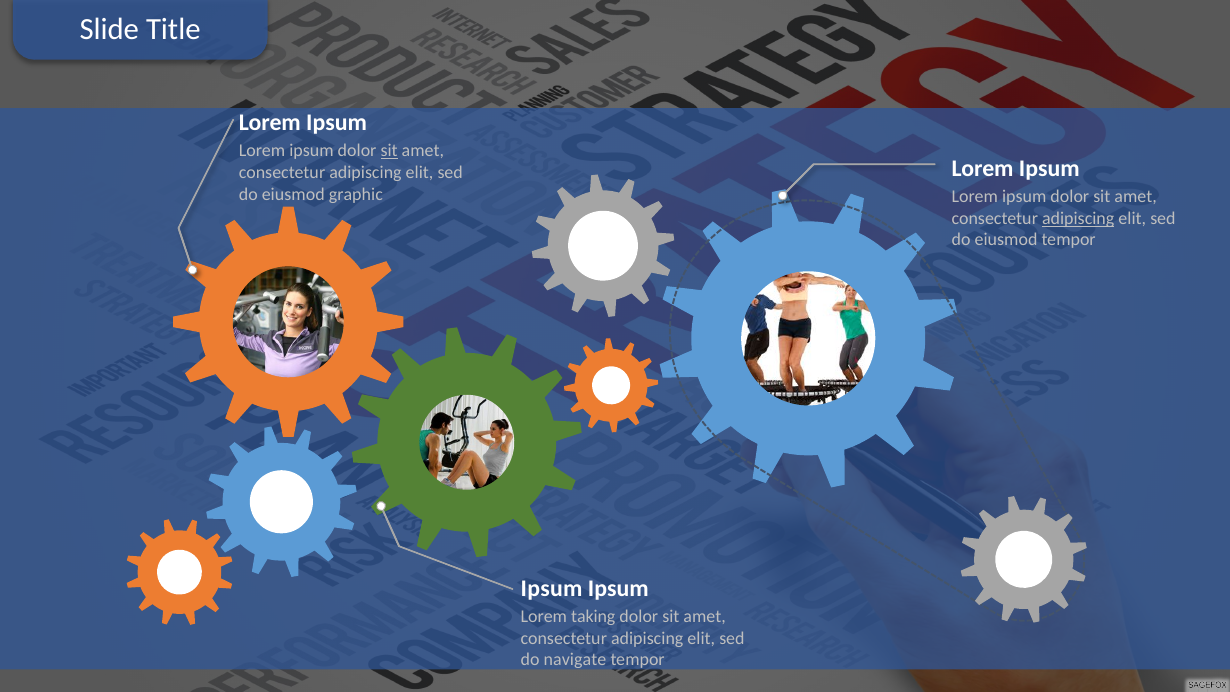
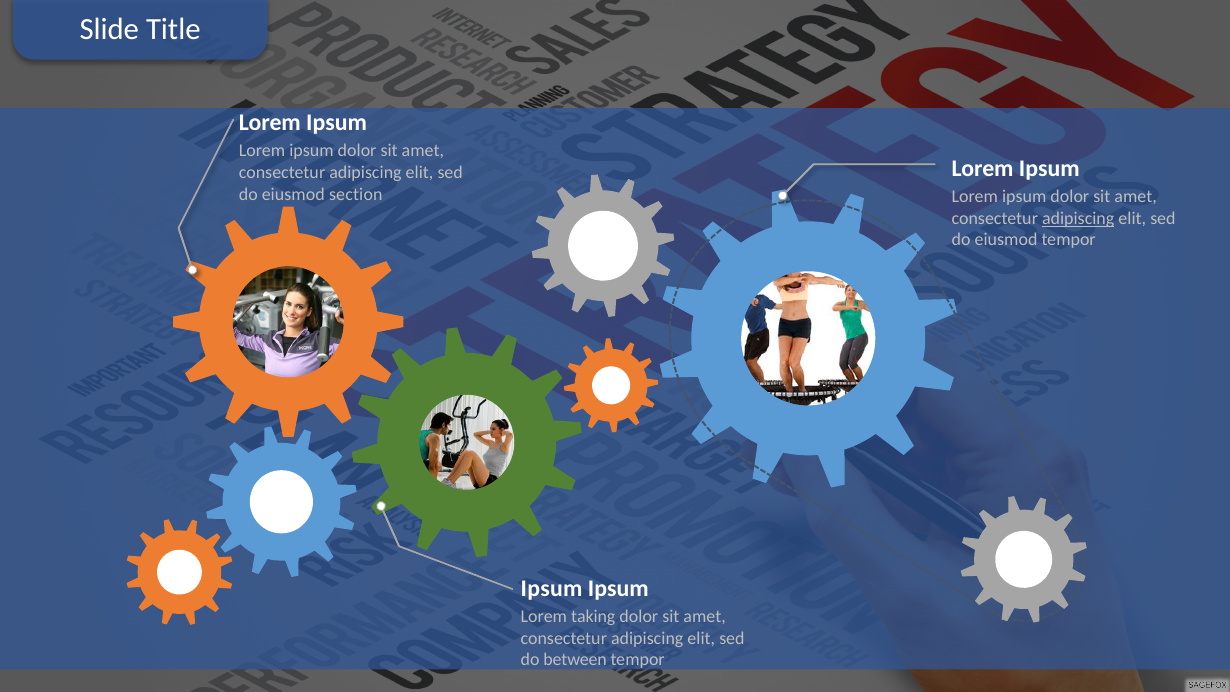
sit underline: present -> none (389, 151)
graphic: graphic -> section (356, 194)
navigate: navigate -> between (575, 660)
